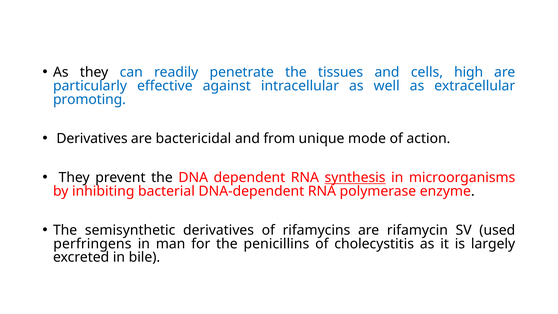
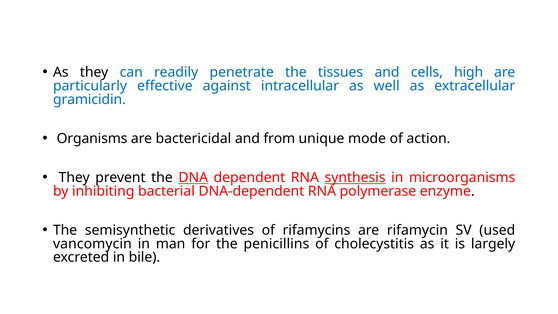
promoting: promoting -> gramicidin (89, 99)
Derivatives: Derivatives -> Organisms (92, 138)
DNA underline: none -> present (193, 178)
perfringens: perfringens -> vancomycin (92, 244)
